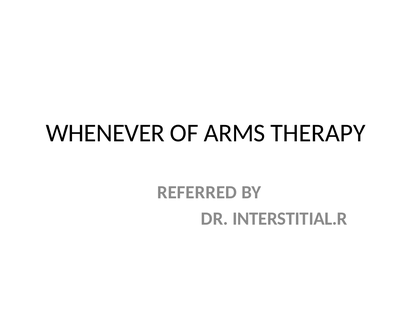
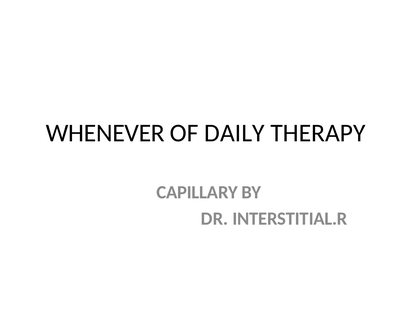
ARMS: ARMS -> DAILY (235, 133)
REFERRED: REFERRED -> CAPILLARY (197, 192)
